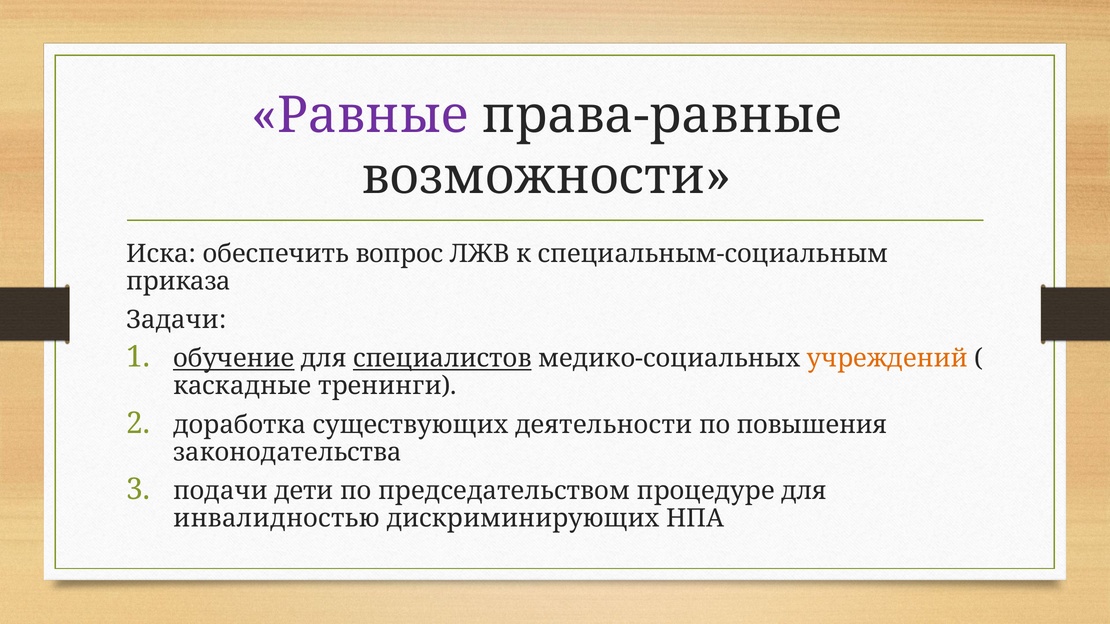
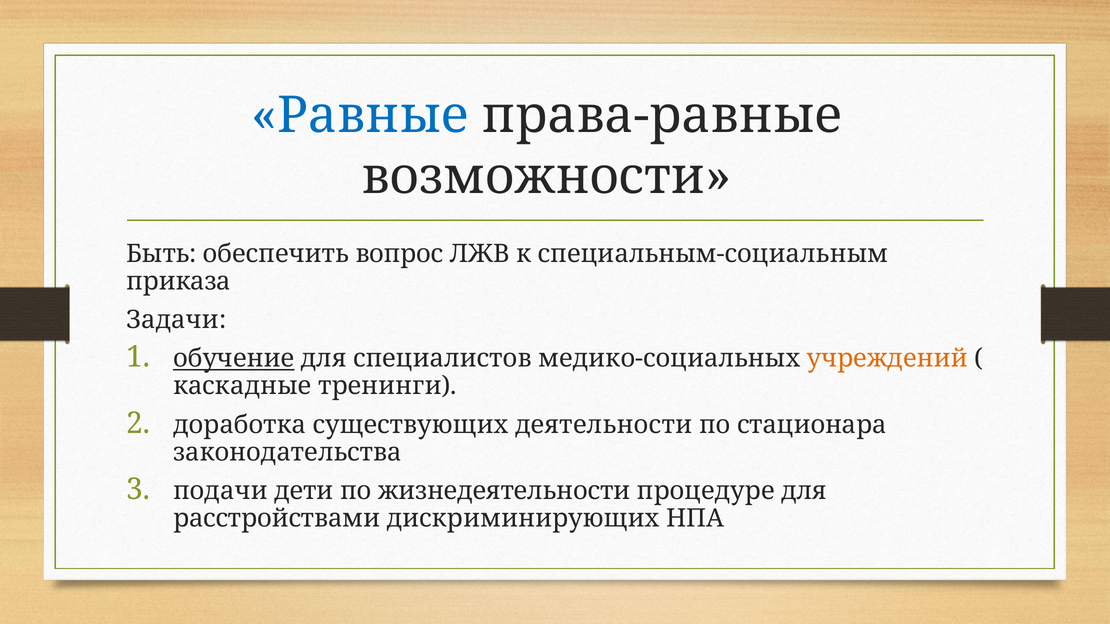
Равные colour: purple -> blue (360, 116)
Иска: Иска -> Быть (161, 254)
специалистов underline: present -> none (442, 359)
повышения: повышения -> стационара (812, 425)
председательством: председательством -> жизнедеятельности (504, 491)
инвалидностью: инвалидностью -> расстройствами (277, 519)
